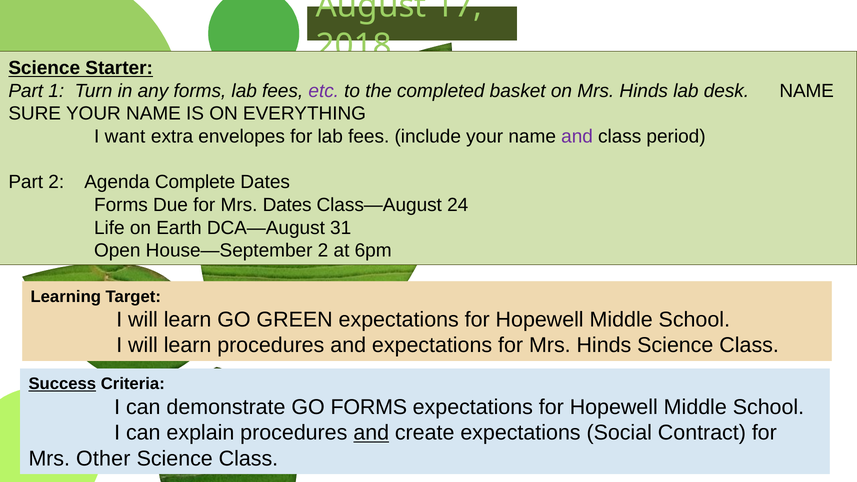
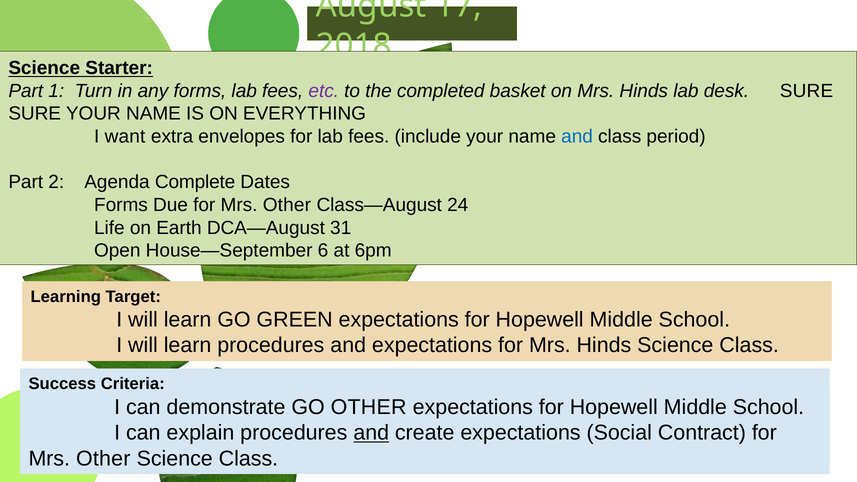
desk NAME: NAME -> SURE (806, 91)
and colour: purple -> blue (577, 137)
Due for Mrs Dates: Dates -> Other (287, 205)
House—September 2: 2 -> 6 (323, 251)
Success underline: present -> none (62, 384)
GO FORMS: FORMS -> OTHER (369, 407)
